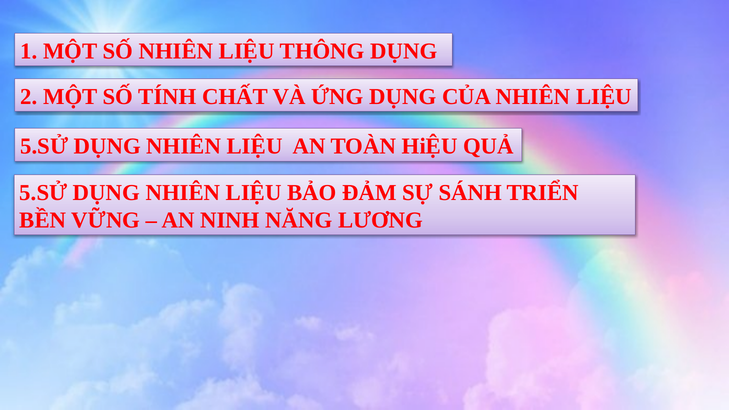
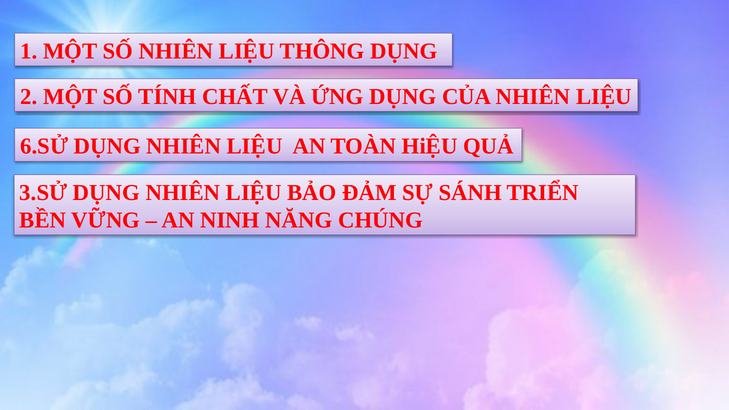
5.SỬ: 5.SỬ -> 6.SỬ (44, 146)
5.SỬ: 5.SỬ -> 3.SỬ (43, 193)
LƯƠNG: LƯƠNG -> CHÚNG (381, 220)
